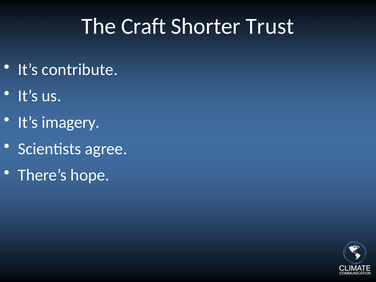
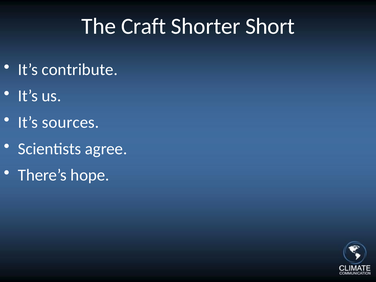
Trust: Trust -> Short (270, 26)
imagery: imagery -> sources (71, 122)
